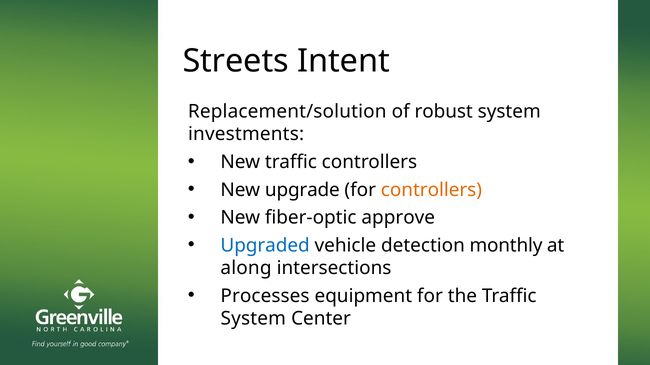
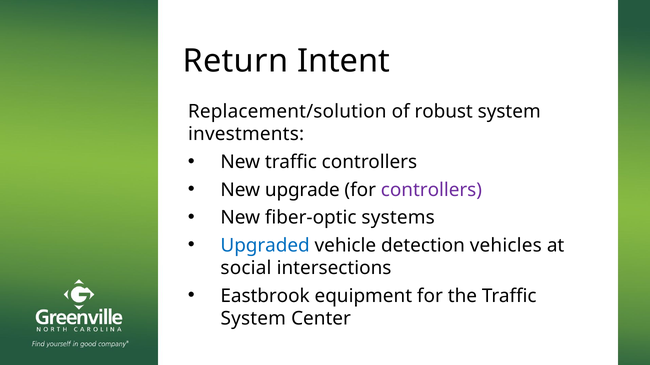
Streets: Streets -> Return (235, 61)
controllers colour: orange -> purple (431, 190)
approve: approve -> systems (398, 218)
monthly: monthly -> vehicles (506, 246)
along: along -> social (246, 268)
Processes: Processes -> Eastbrook (265, 296)
